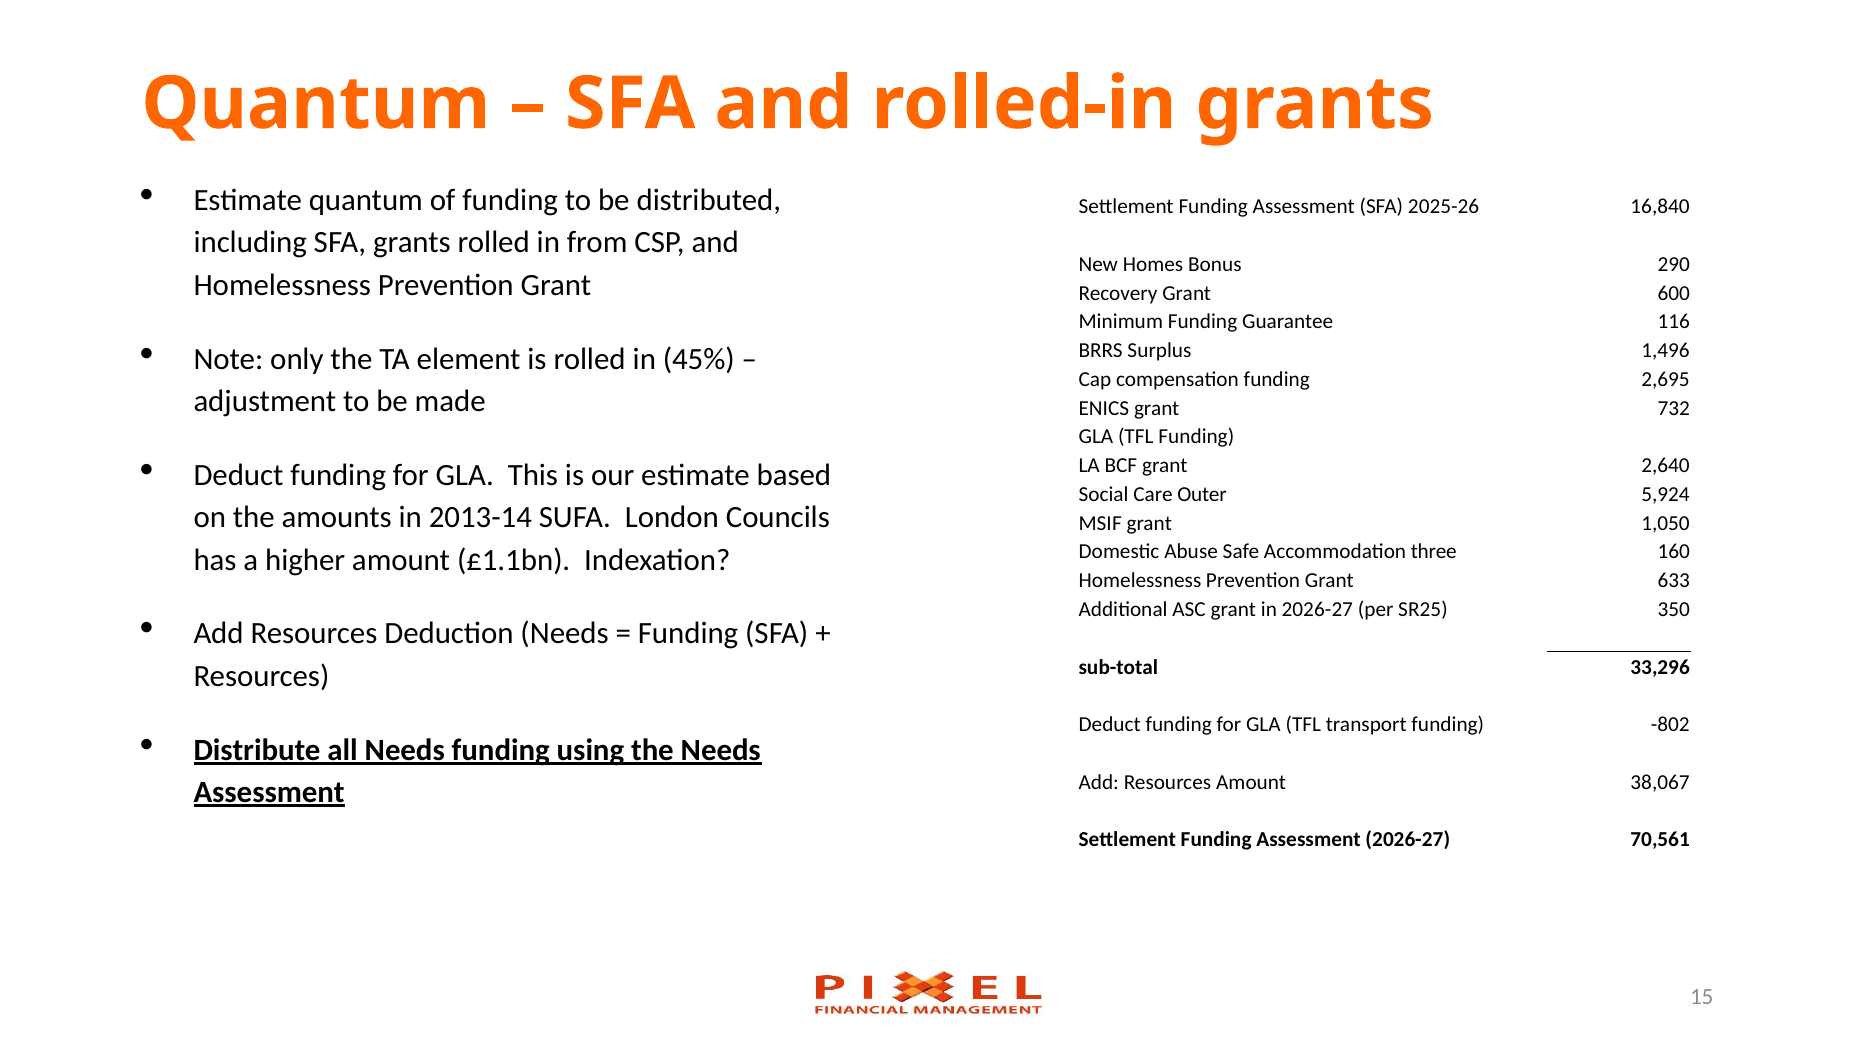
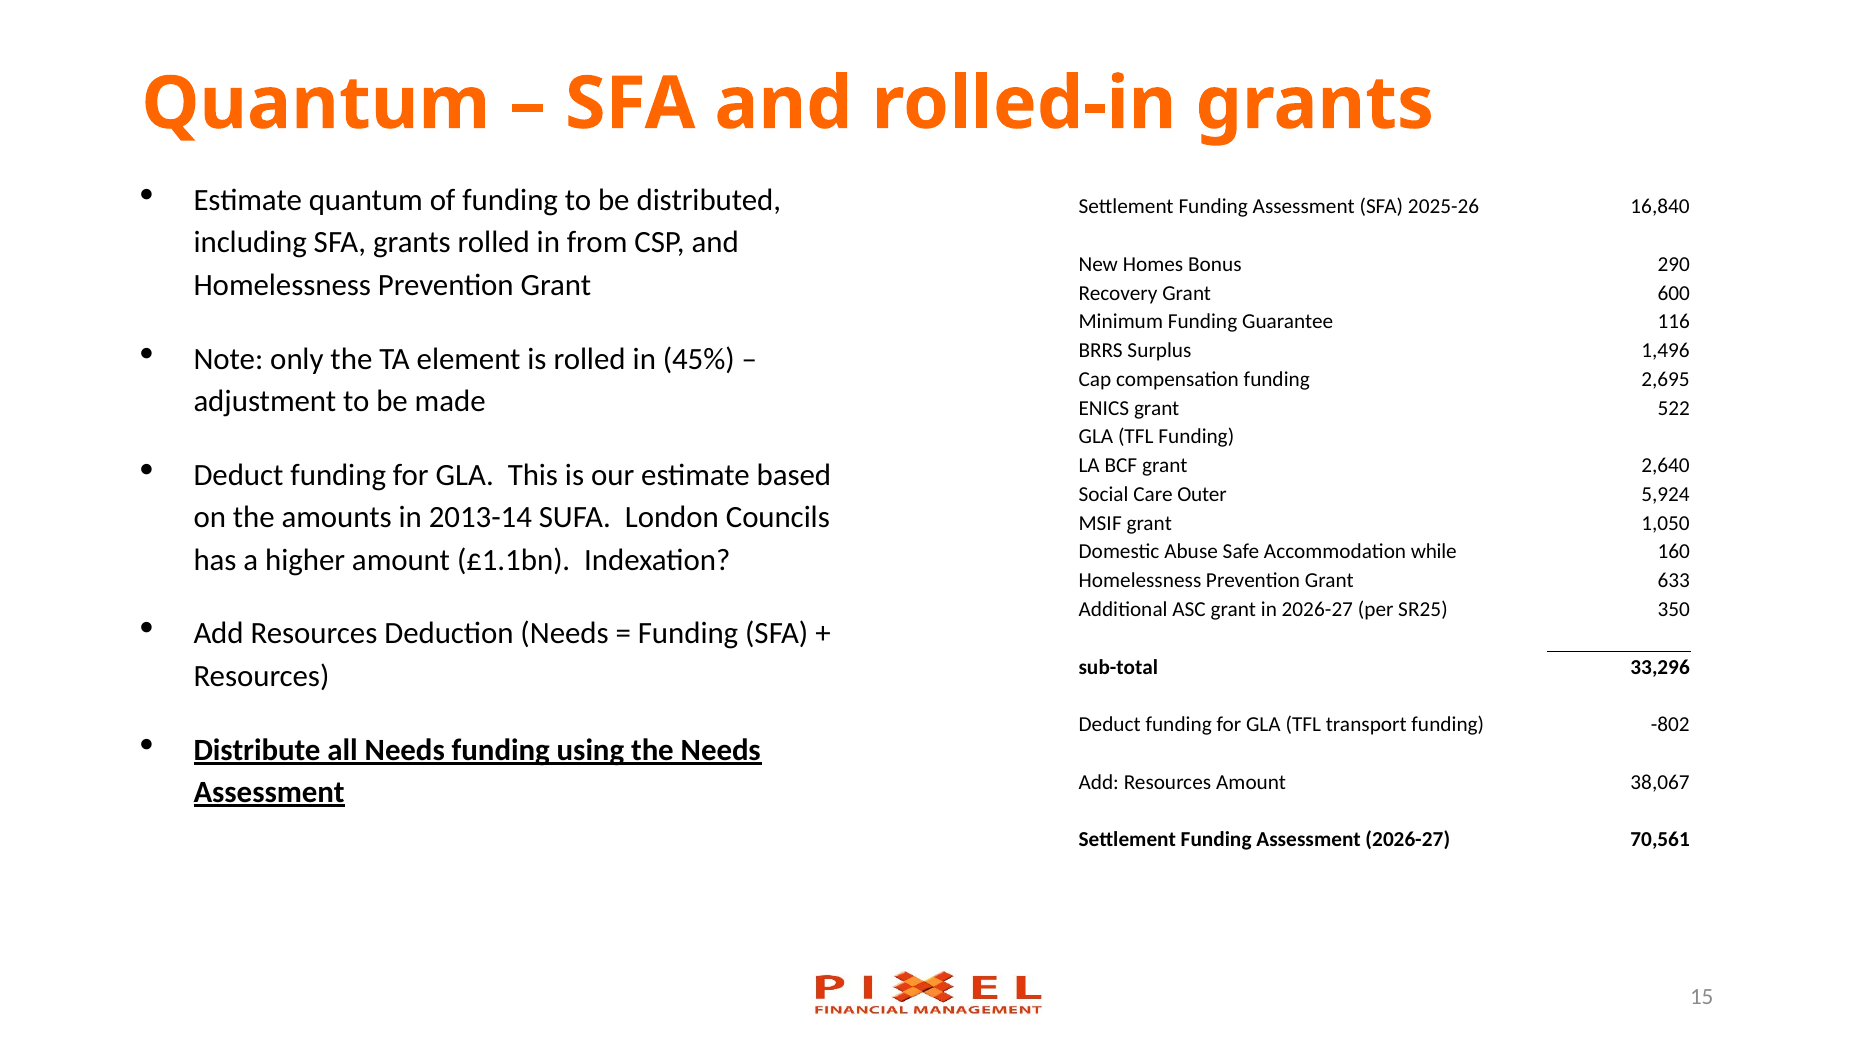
732: 732 -> 522 (1674, 408)
three: three -> while (1434, 552)
